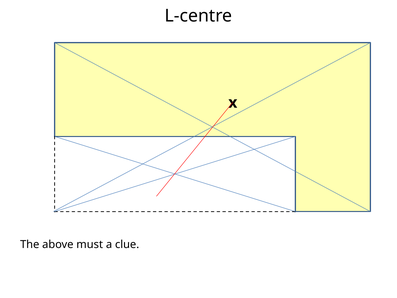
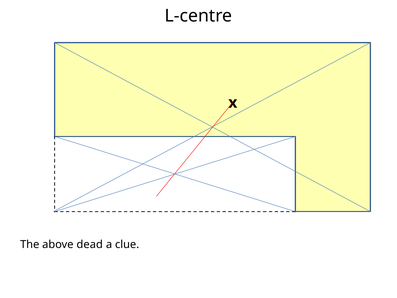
must: must -> dead (90, 244)
